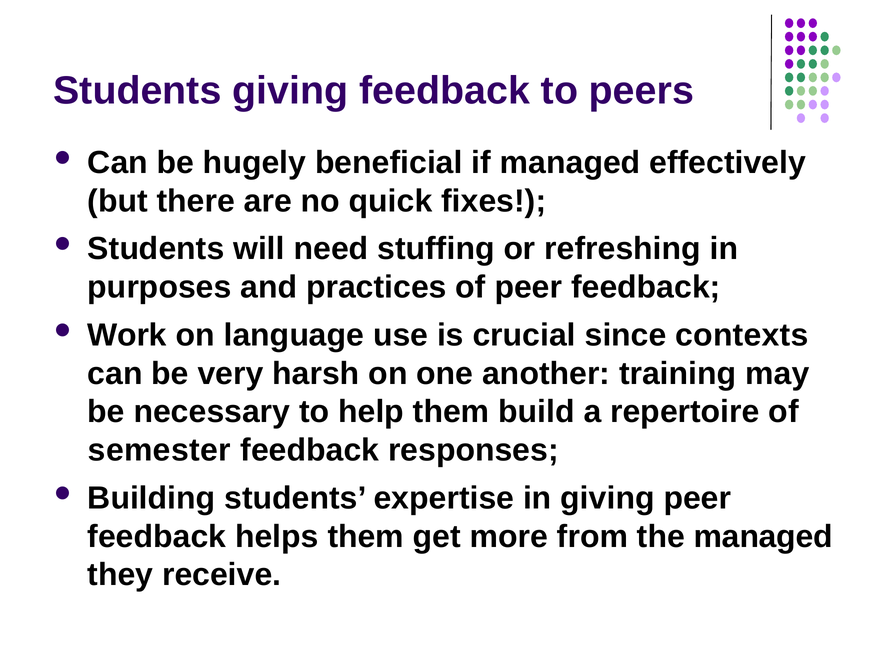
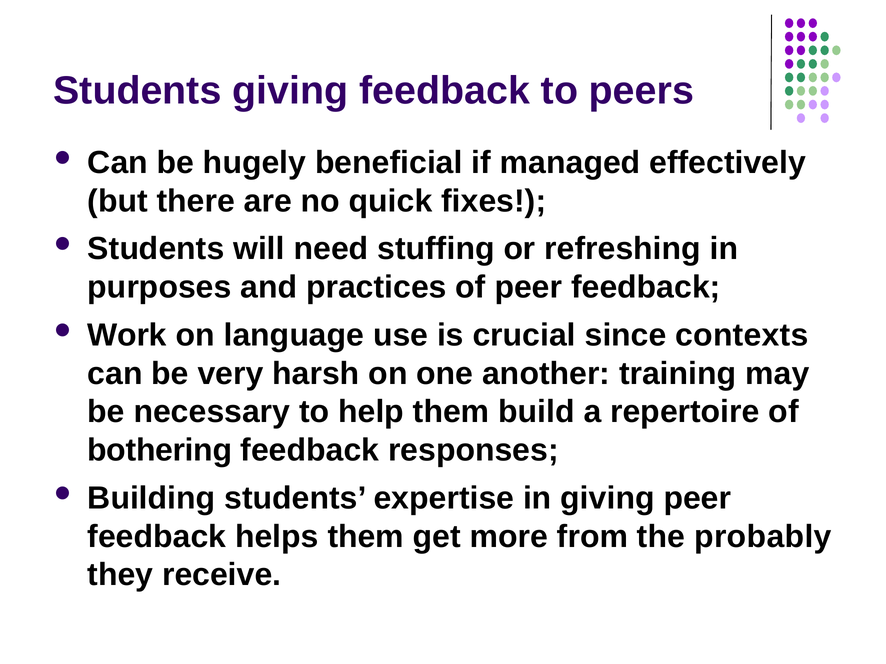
semester: semester -> bothering (160, 451)
the managed: managed -> probably (763, 537)
